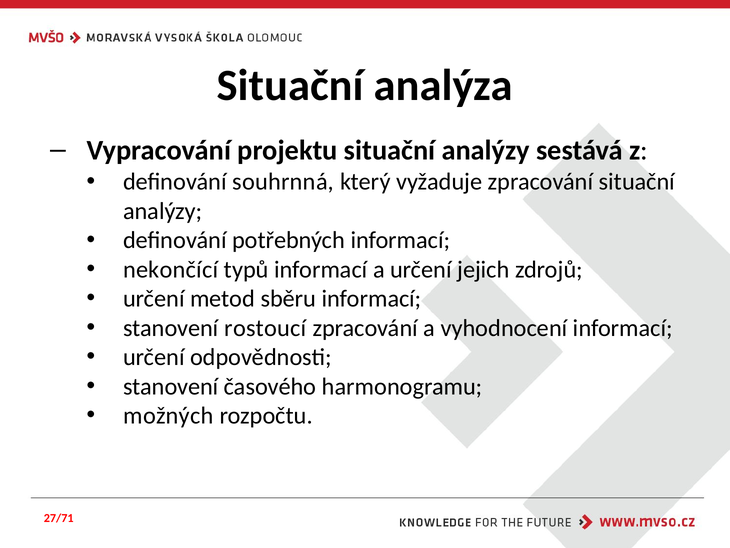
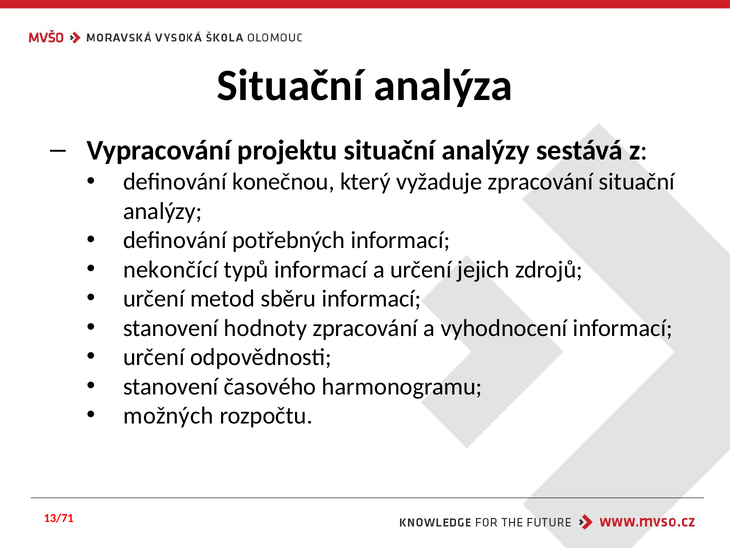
souhrnná: souhrnná -> konečnou (283, 182)
rostoucí: rostoucí -> hodnoty (266, 328)
27/71: 27/71 -> 13/71 (59, 518)
